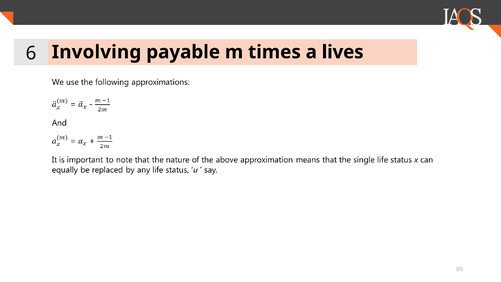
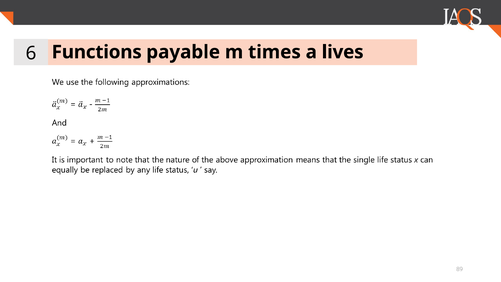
Involving: Involving -> Functions (97, 52)
